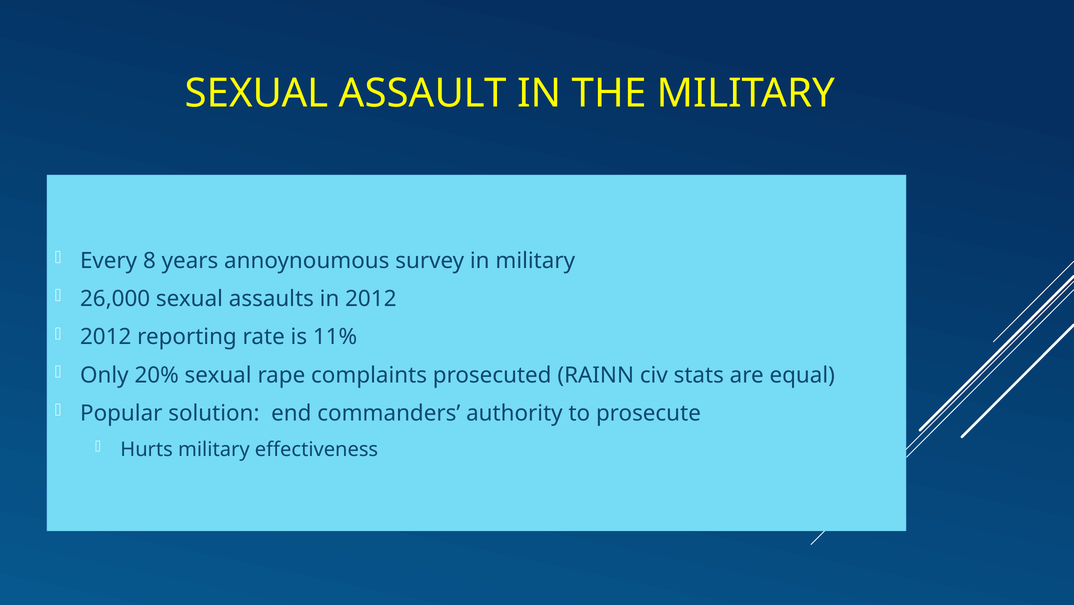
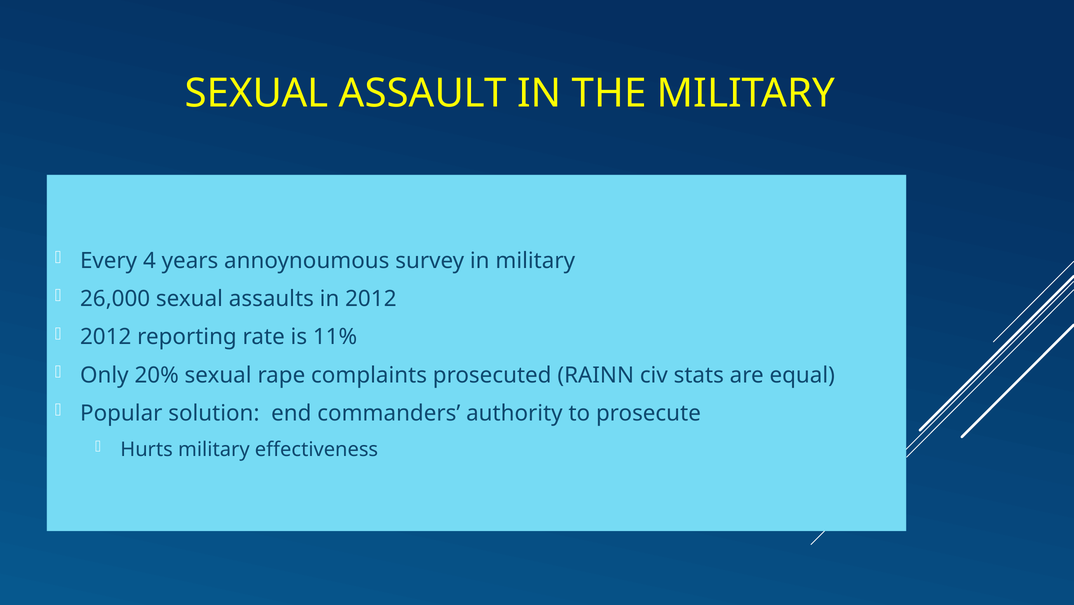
8: 8 -> 4 (149, 260)
